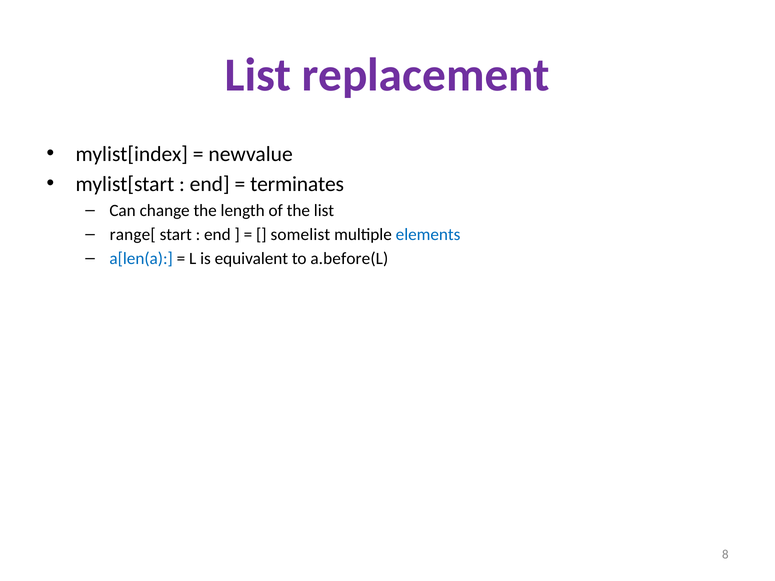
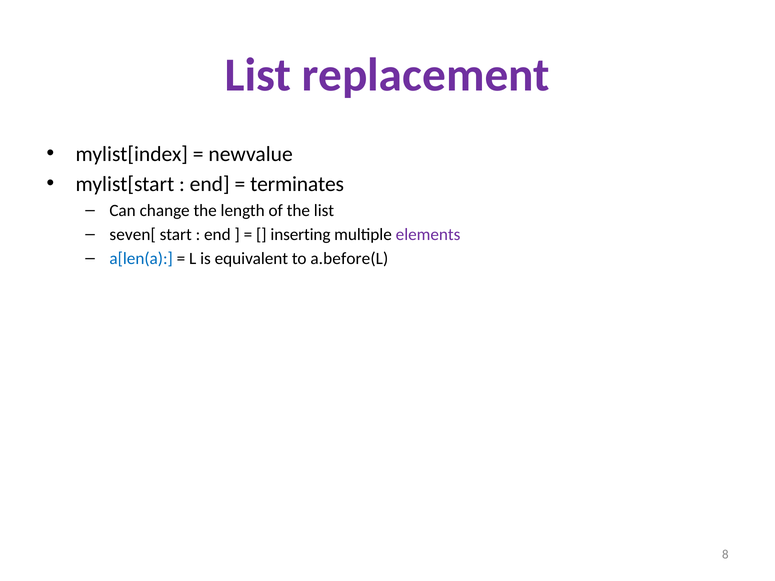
range[: range[ -> seven[ (133, 235)
somelist: somelist -> inserting (300, 235)
elements colour: blue -> purple (428, 235)
